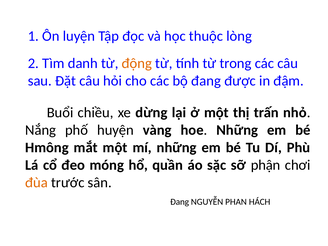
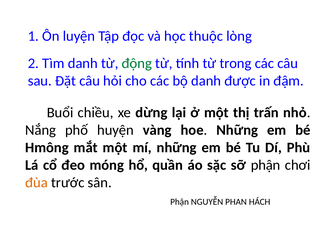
động colour: orange -> green (137, 63)
bộ đang: đang -> danh (206, 81)
Đang: Đang -> Phận (180, 202)
